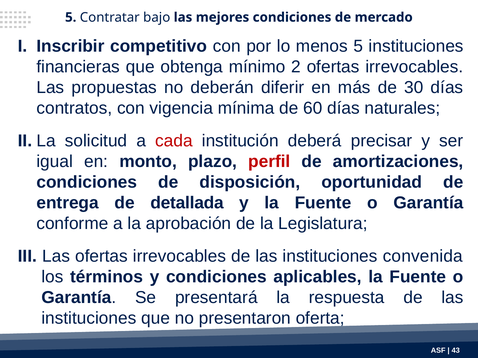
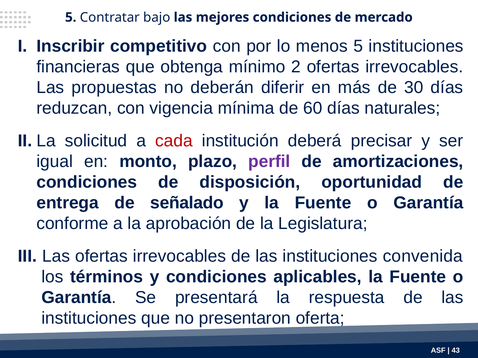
contratos: contratos -> reduzcan (74, 108)
perfil colour: red -> purple (269, 162)
detallada: detallada -> señalado (187, 203)
